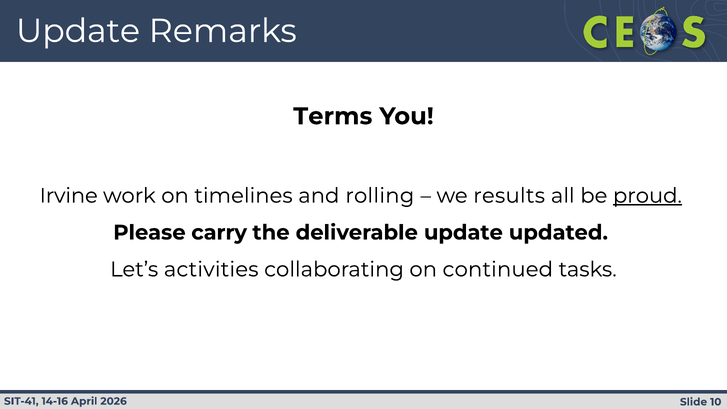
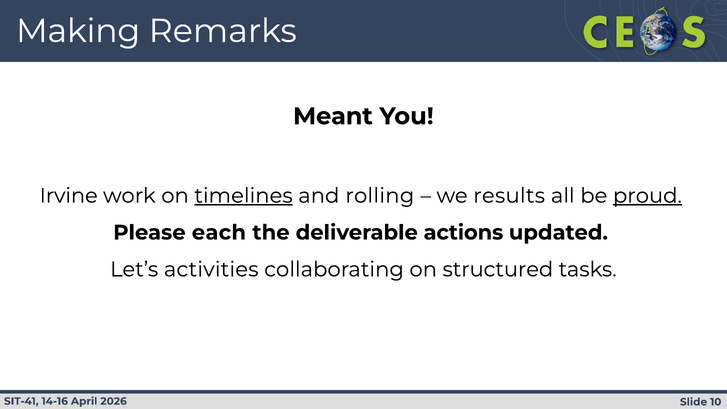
Update: Update -> Making (78, 31)
Terms: Terms -> Meant (333, 116)
timelines underline: none -> present (244, 196)
carry: carry -> each (219, 233)
deliverable update: update -> actions (463, 233)
continued: continued -> structured (498, 269)
